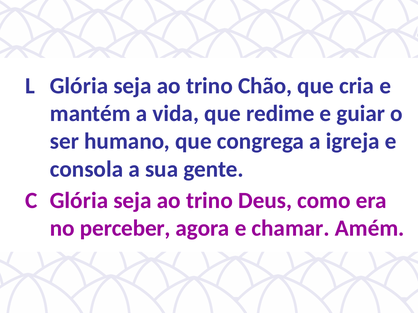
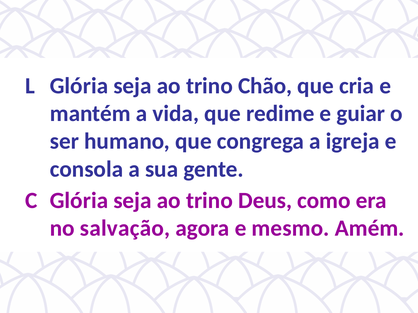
perceber: perceber -> salvação (125, 229)
chamar: chamar -> mesmo (291, 229)
